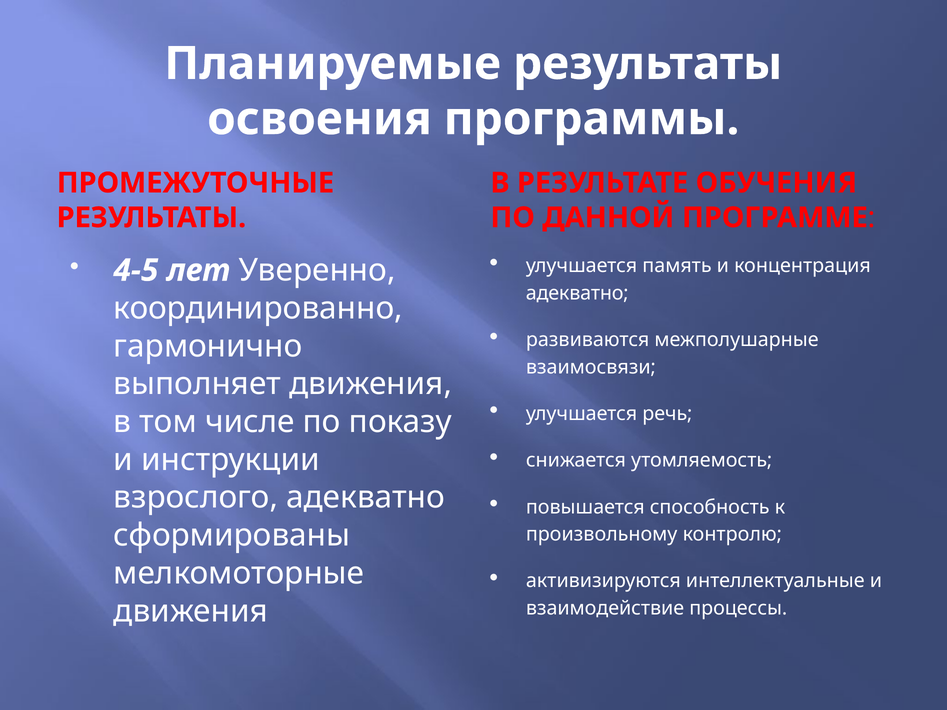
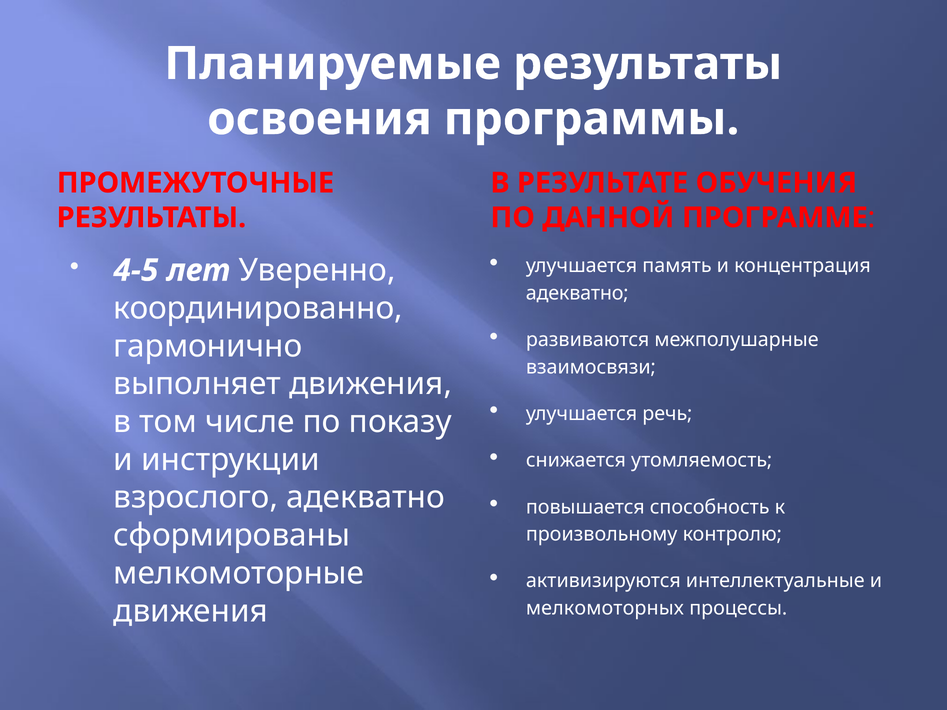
взаимодействие: взаимодействие -> мелкомоторных (605, 608)
